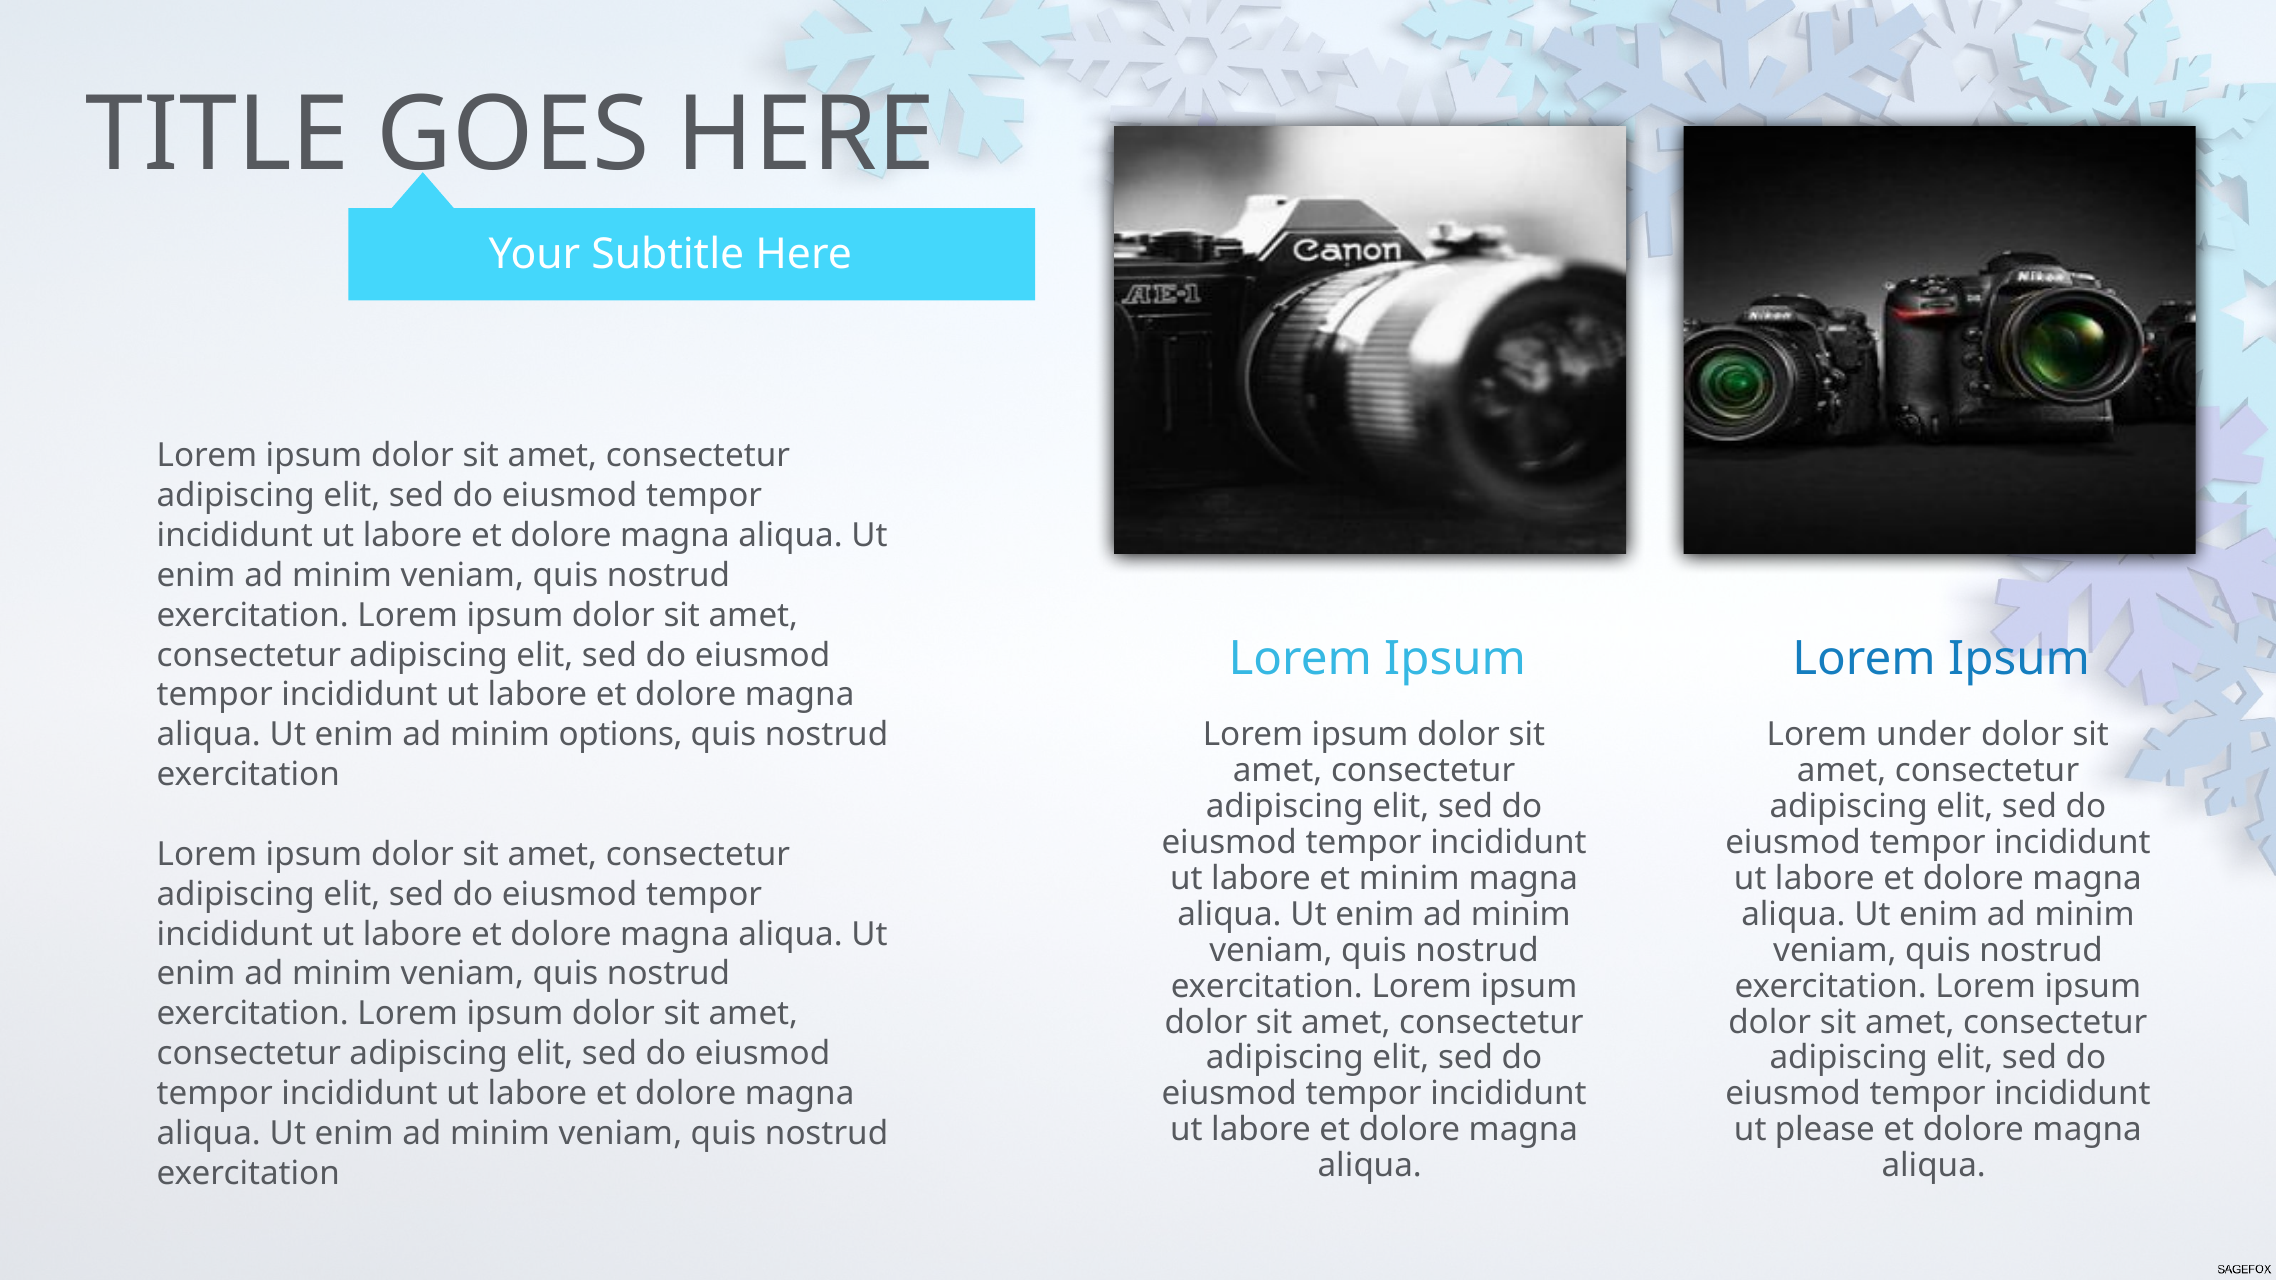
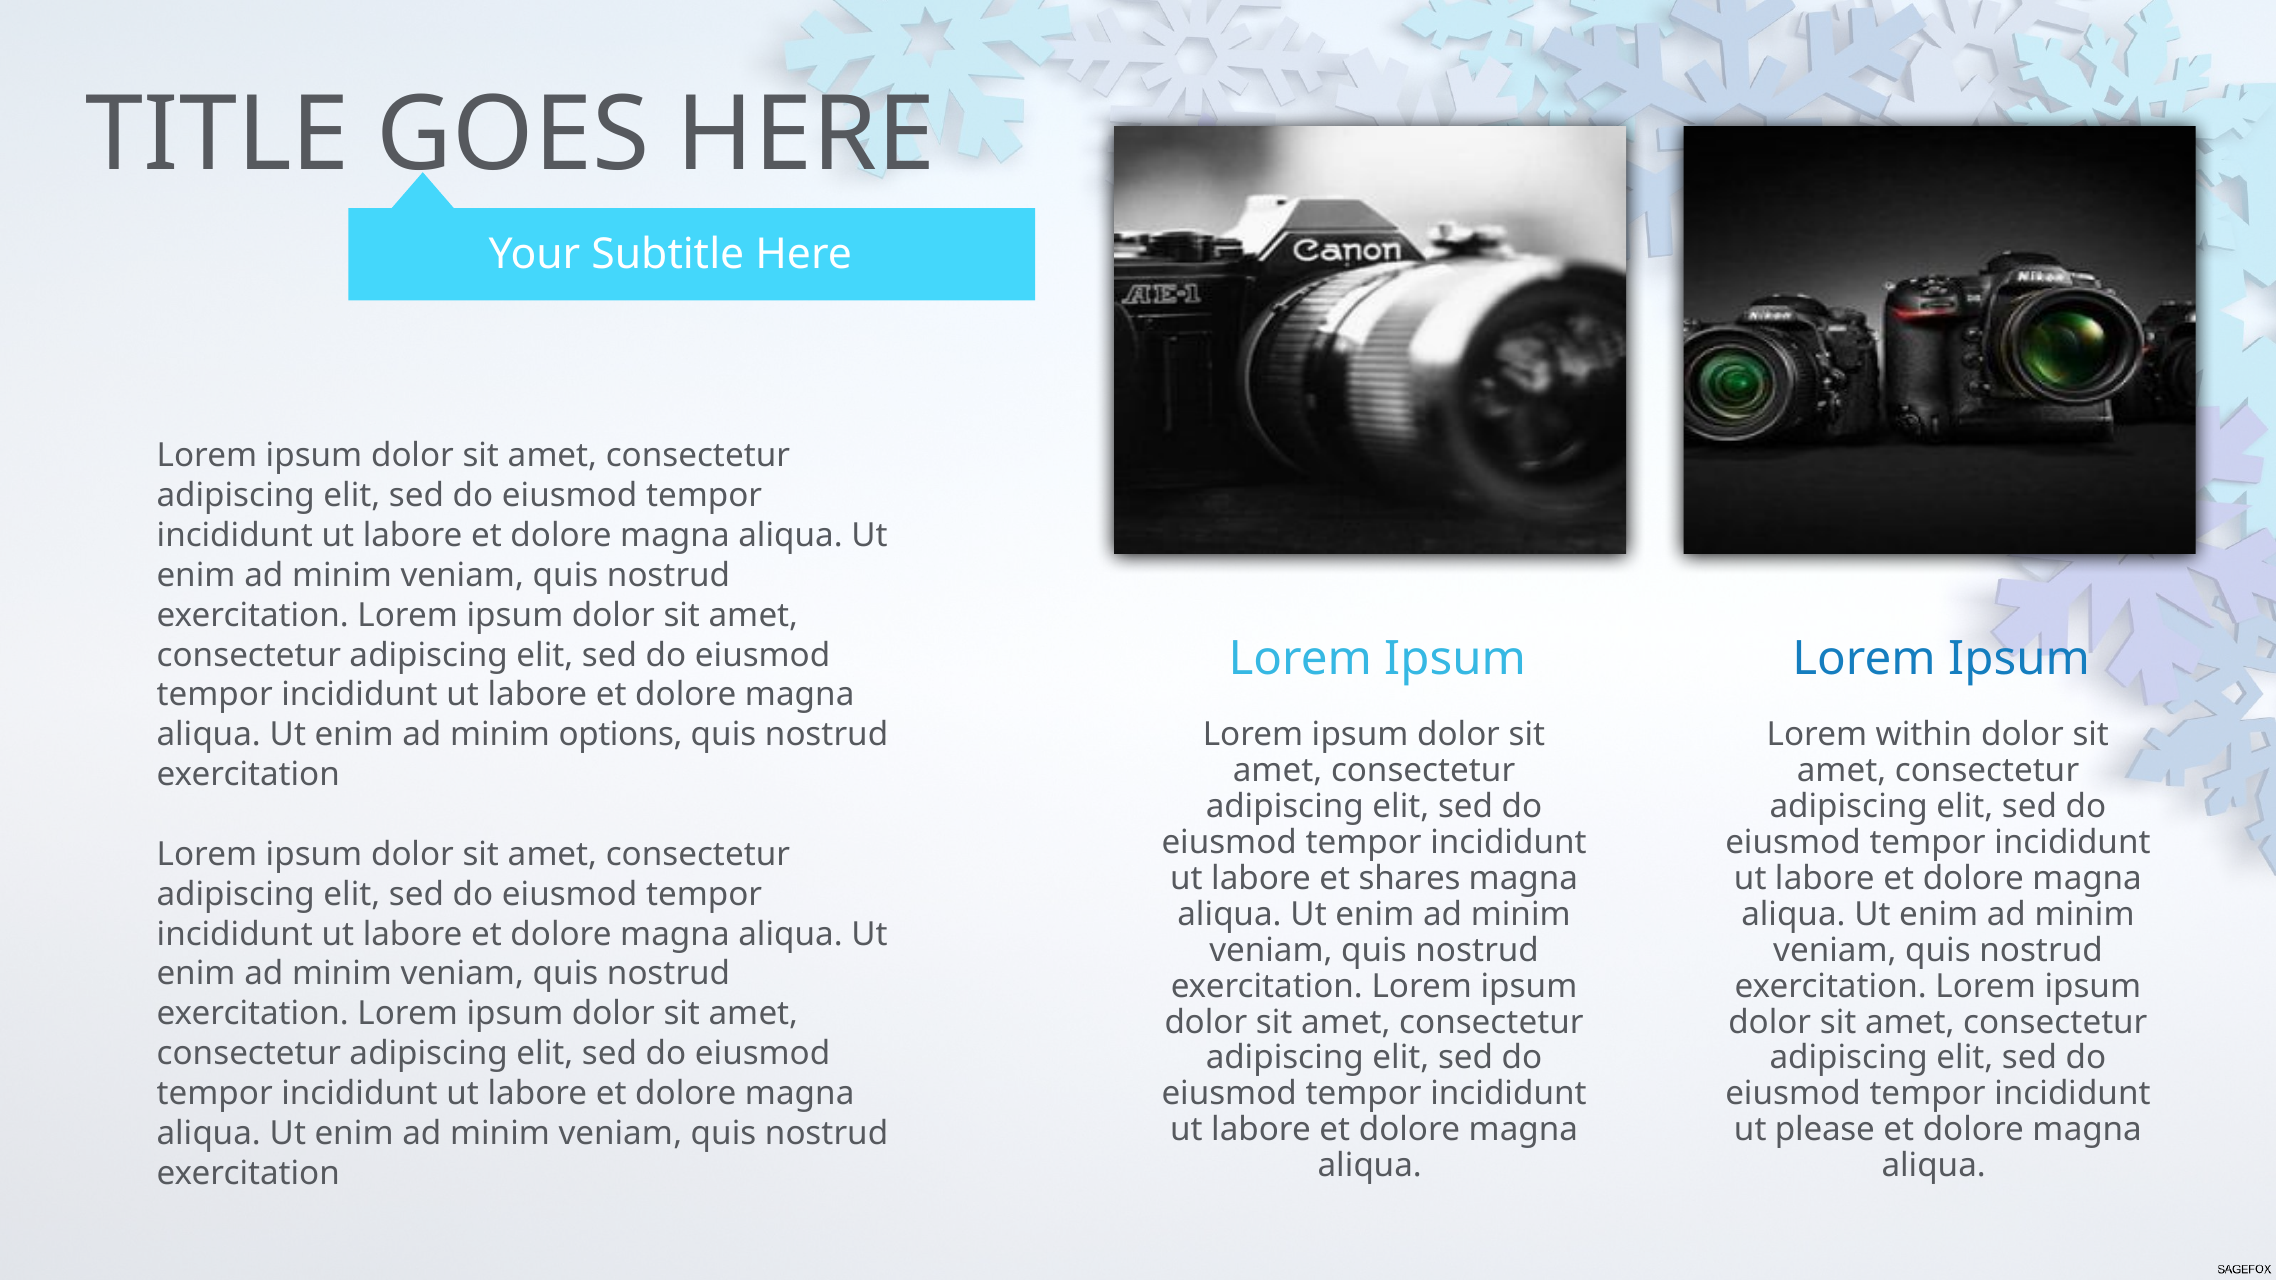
under: under -> within (1924, 735)
et minim: minim -> shares (1410, 879)
